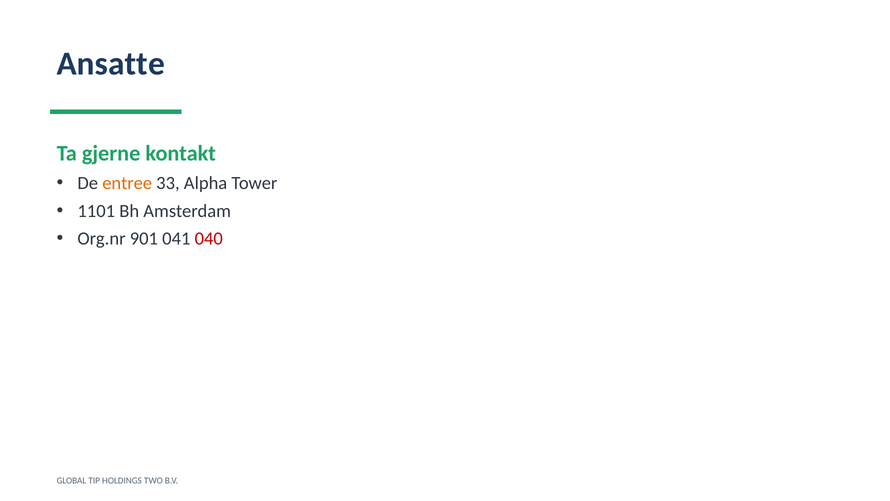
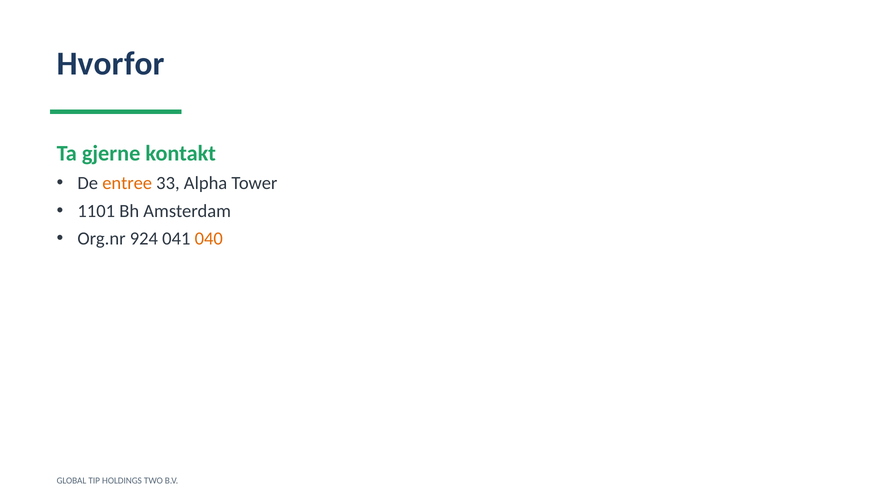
Ansatte: Ansatte -> Hvorfor (111, 64)
901: 901 -> 924 (144, 239)
040 colour: red -> orange (209, 239)
